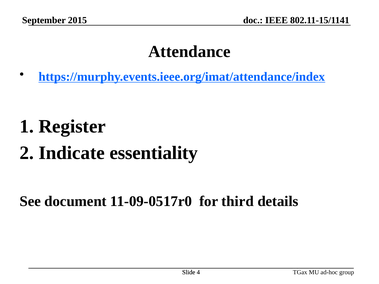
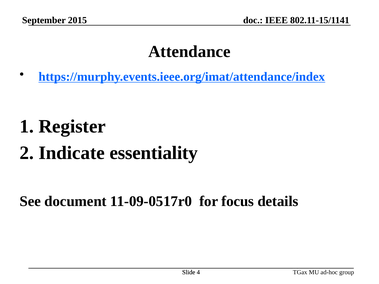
third: third -> focus (238, 201)
